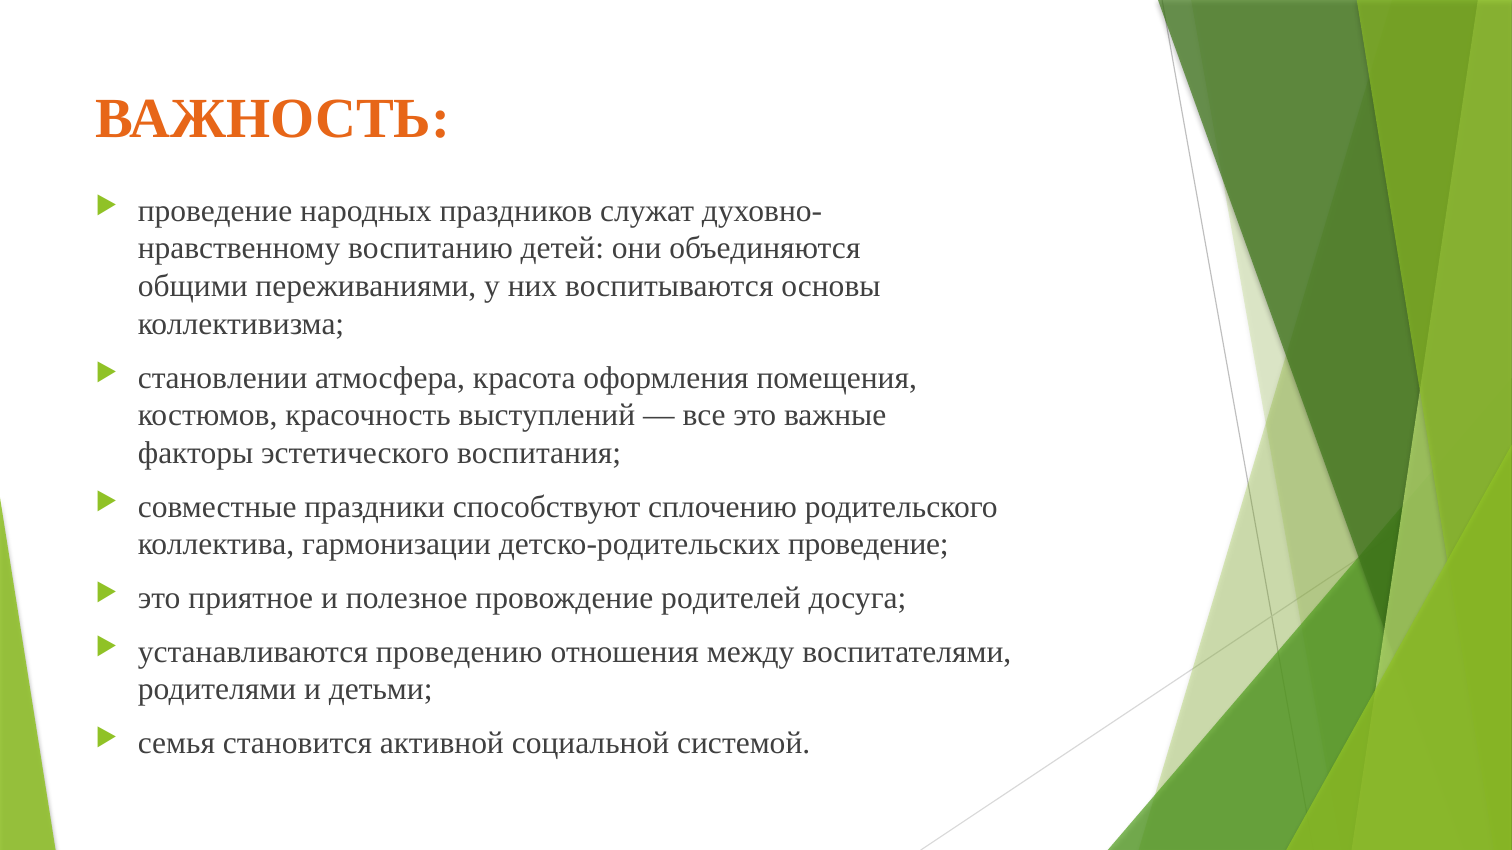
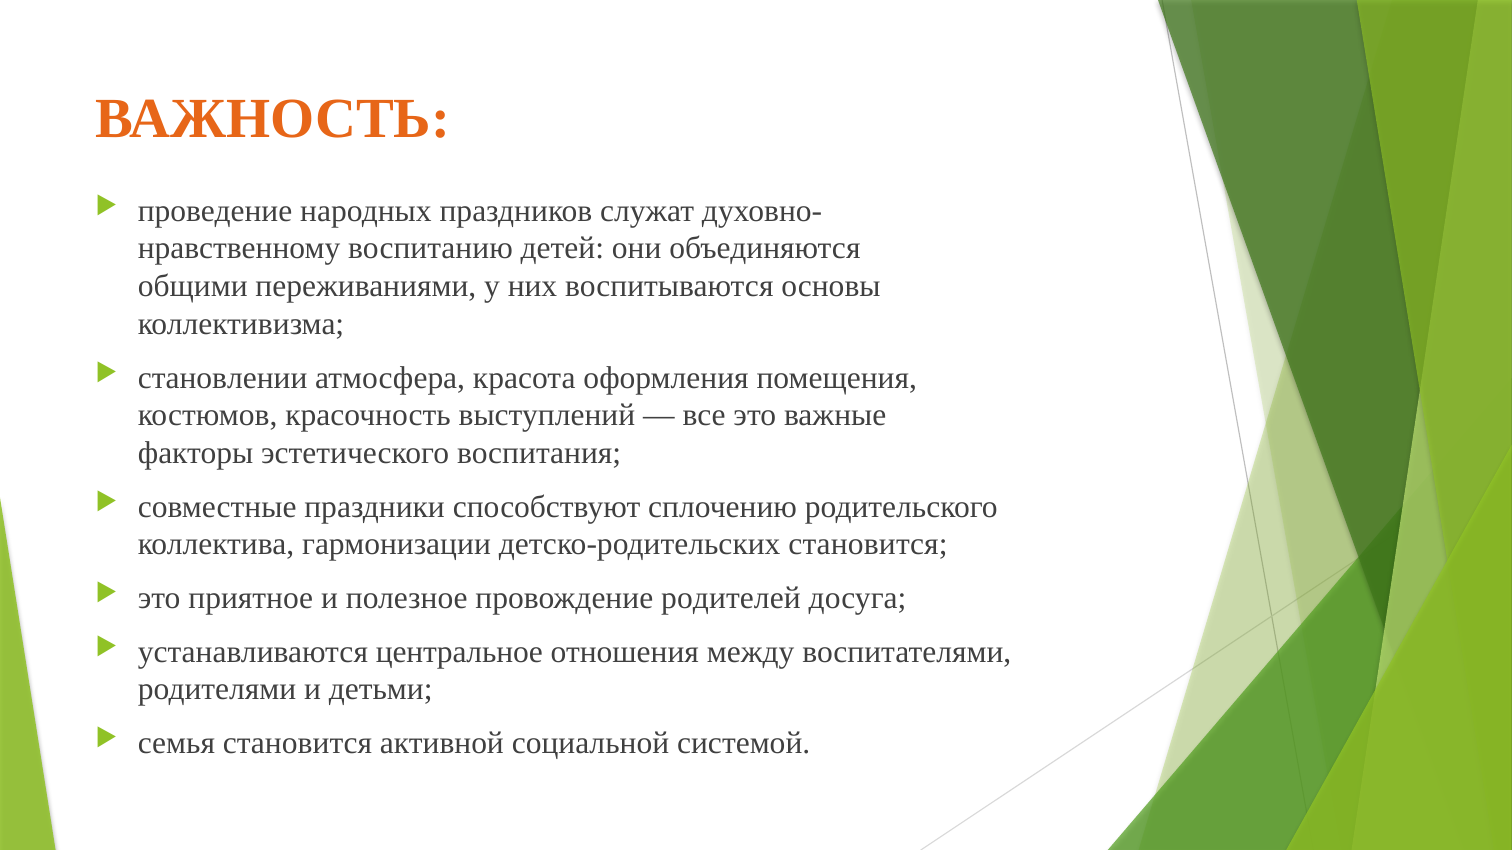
детско-родительских проведение: проведение -> становится (868, 545)
проведению: проведению -> центральное (459, 652)
